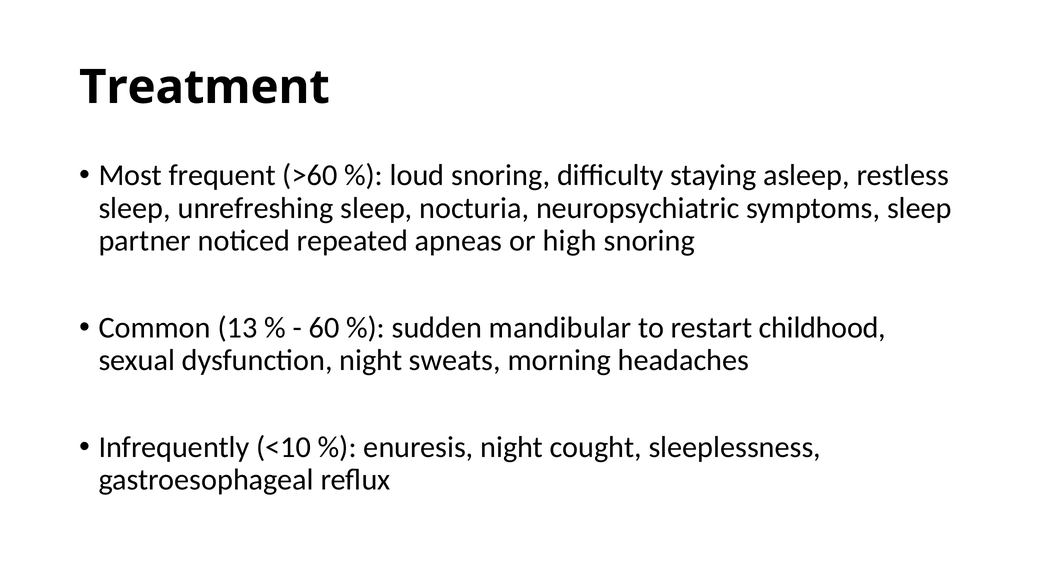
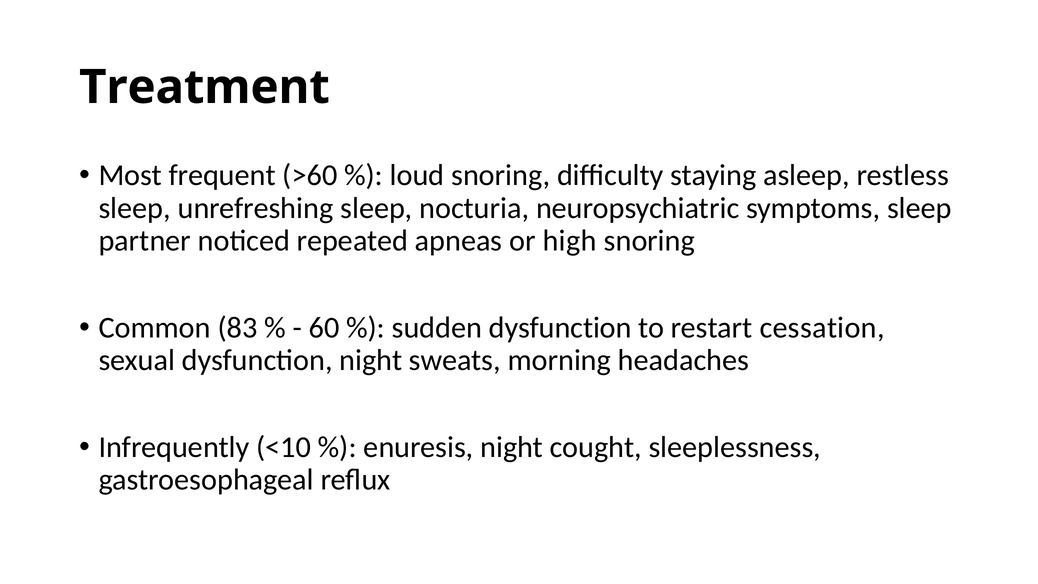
13: 13 -> 83 (237, 328)
sudden mandibular: mandibular -> dysfunction (560, 328)
childhood: childhood -> cessation (822, 328)
